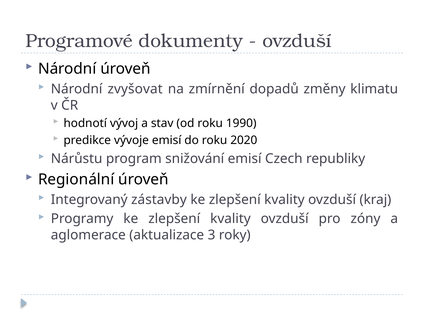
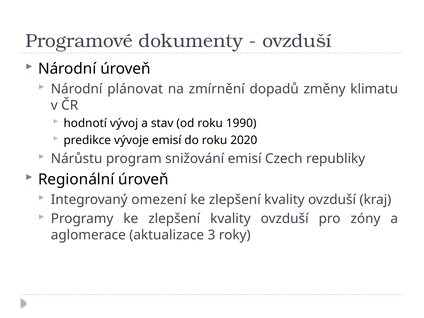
zvyšovat: zvyšovat -> plánovat (135, 89)
zástavby: zástavby -> omezení (159, 200)
